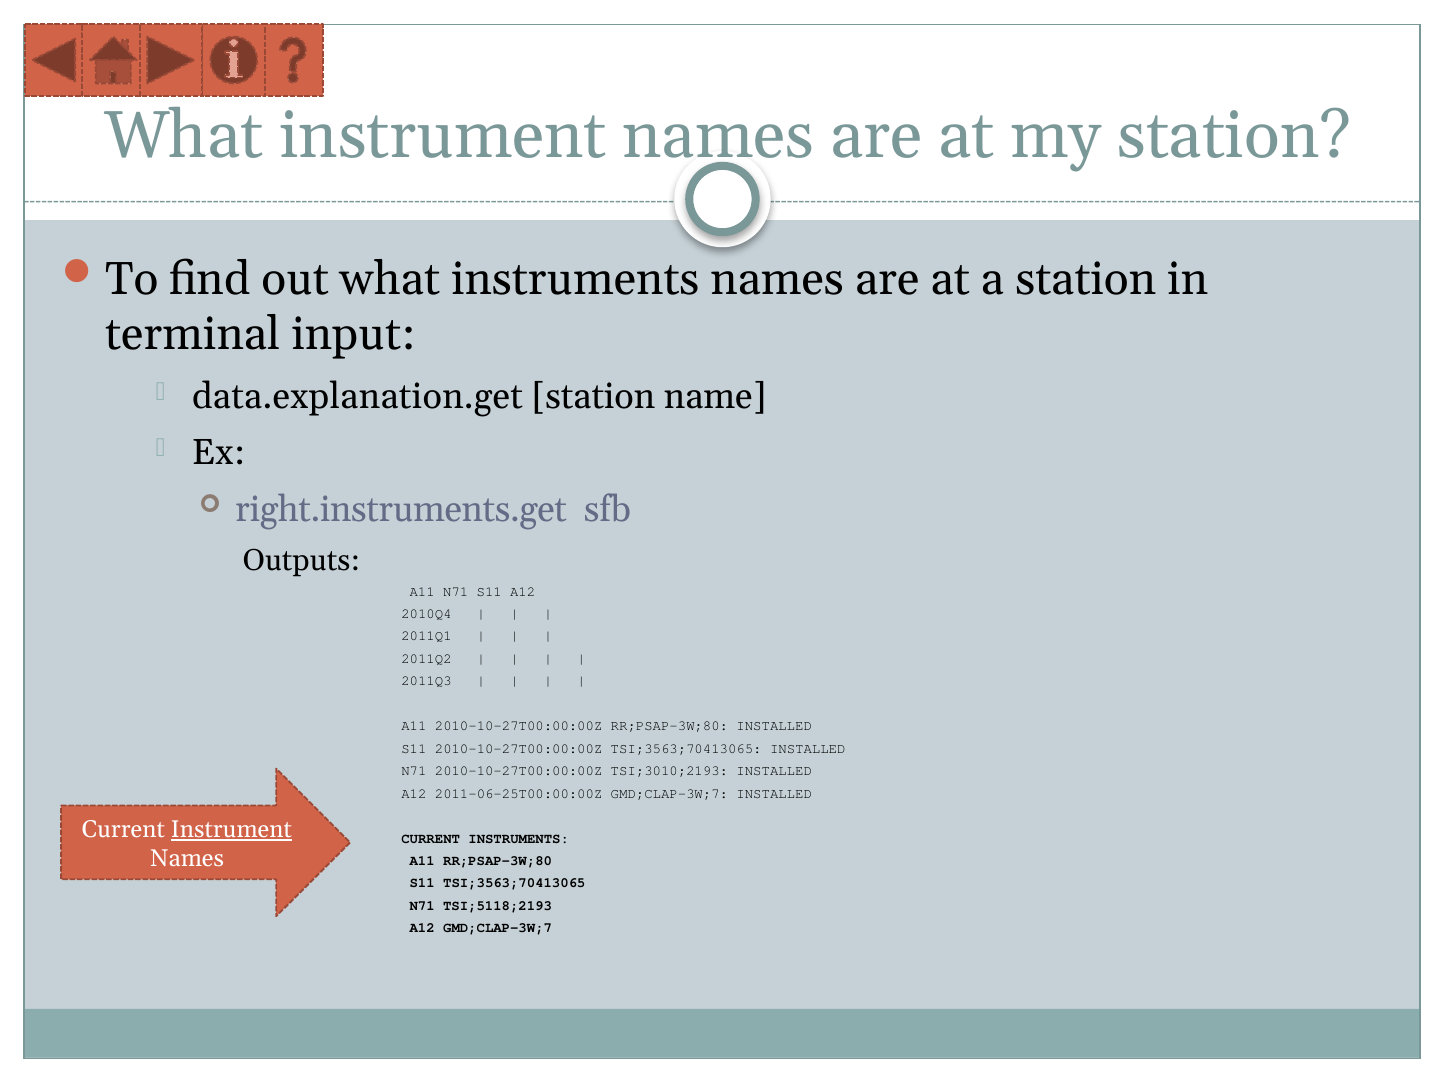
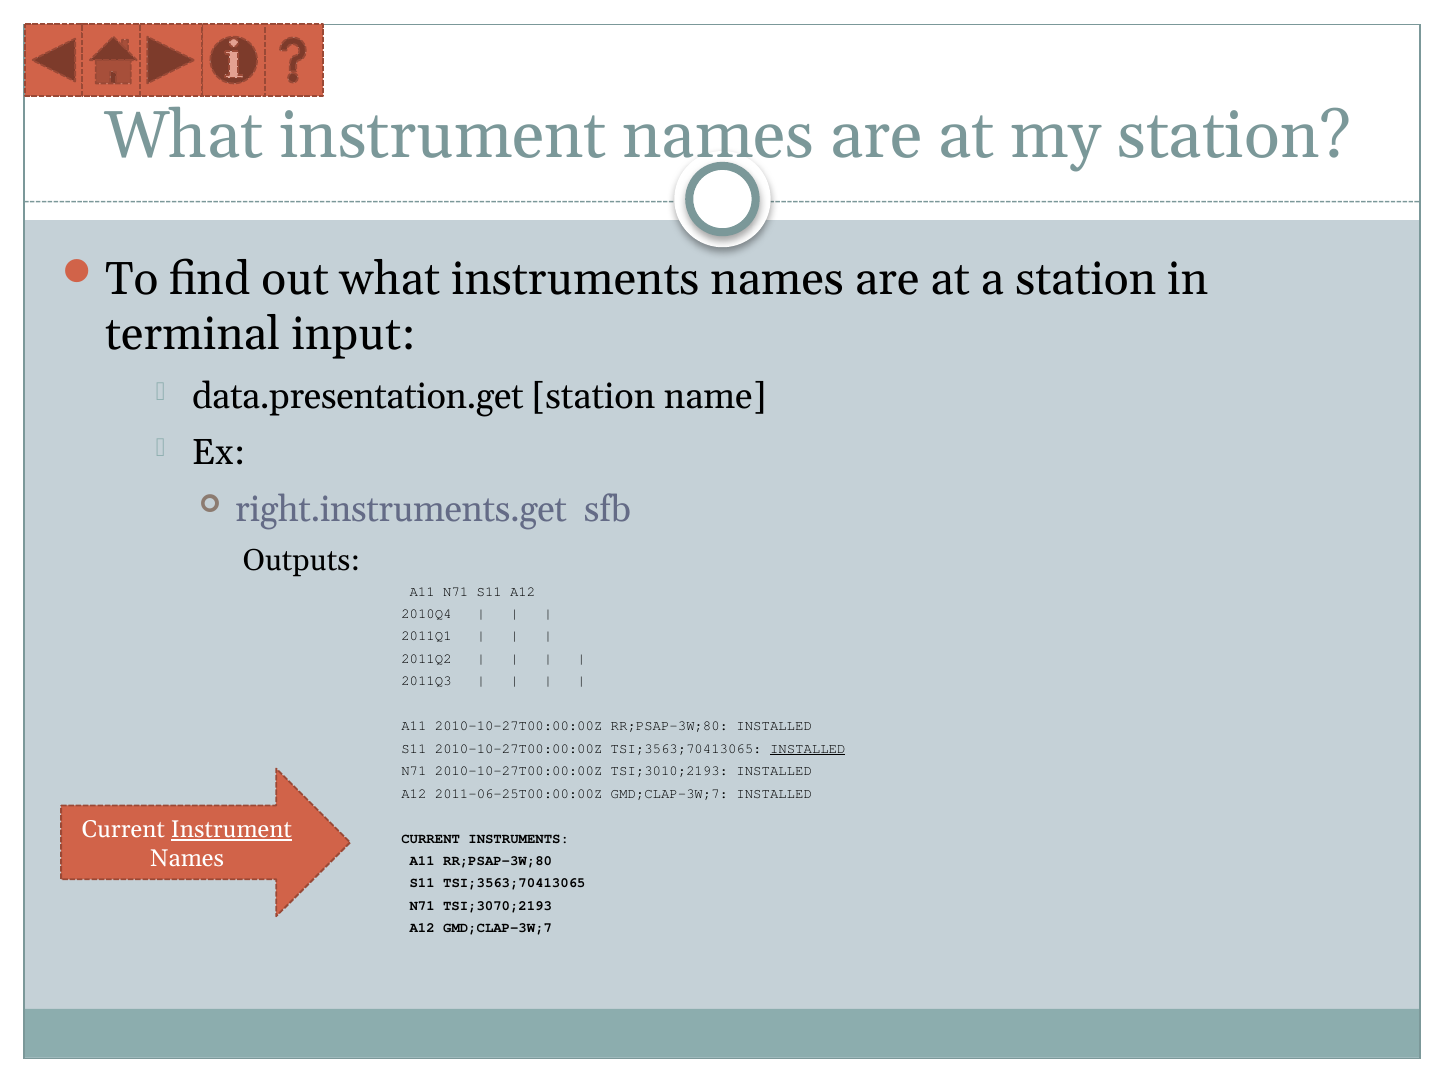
data.explanation.get: data.explanation.get -> data.presentation.get (358, 397)
INSTALLED underline: none -> present (808, 749)
TSI;5118;2193: TSI;5118;2193 -> TSI;3070;2193 (498, 906)
